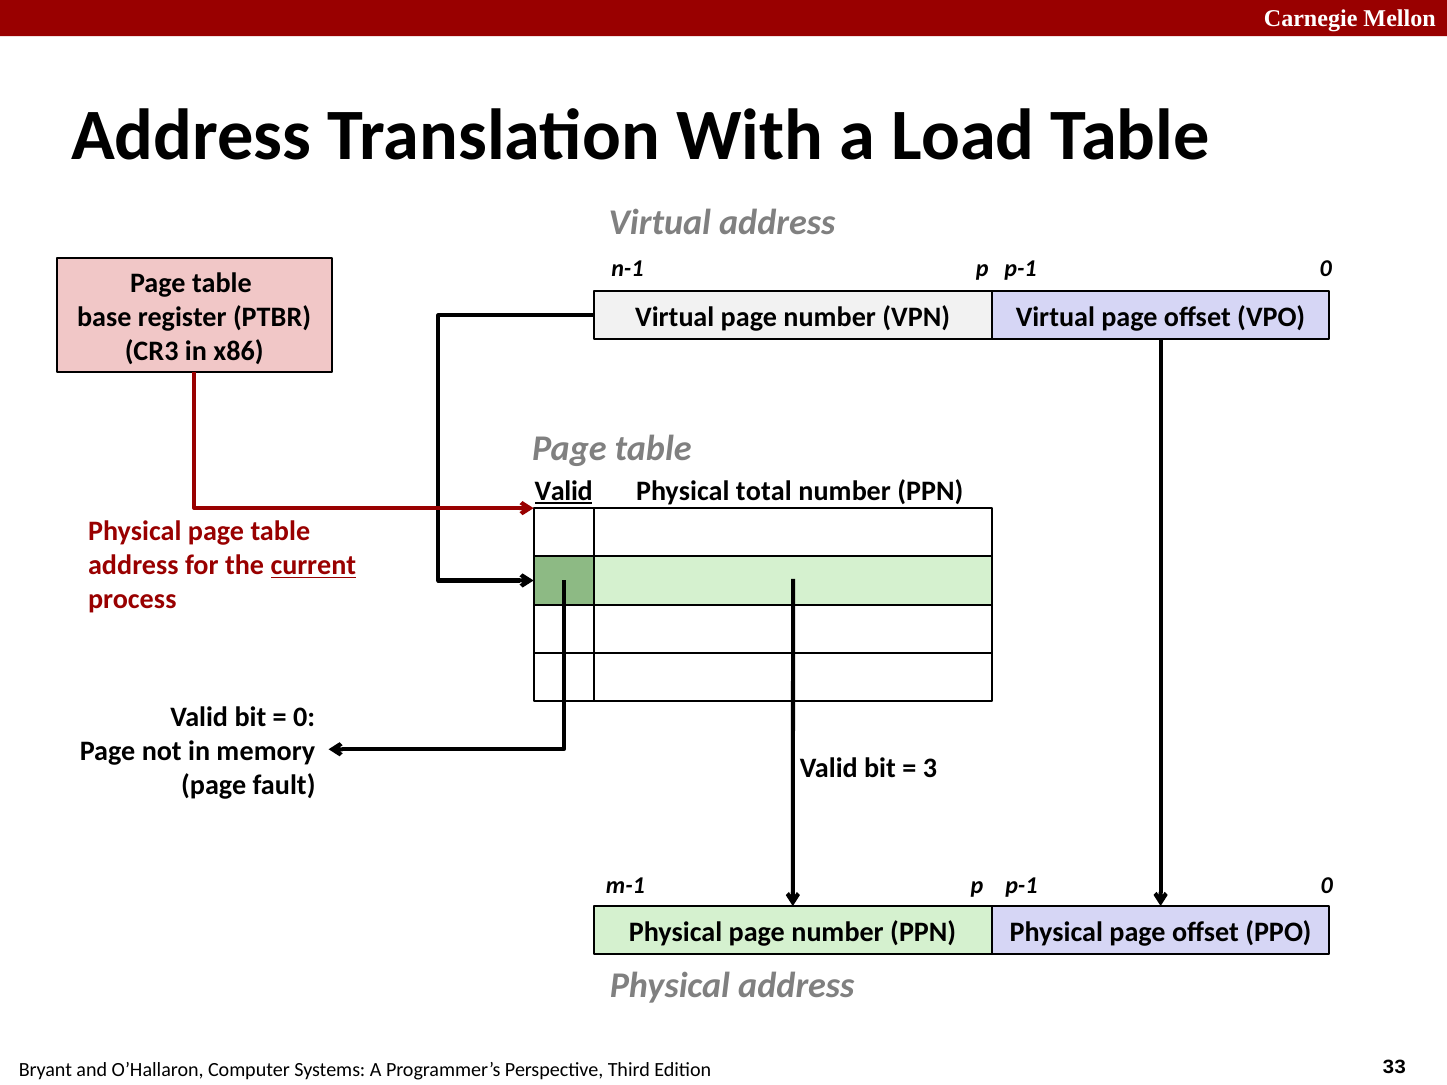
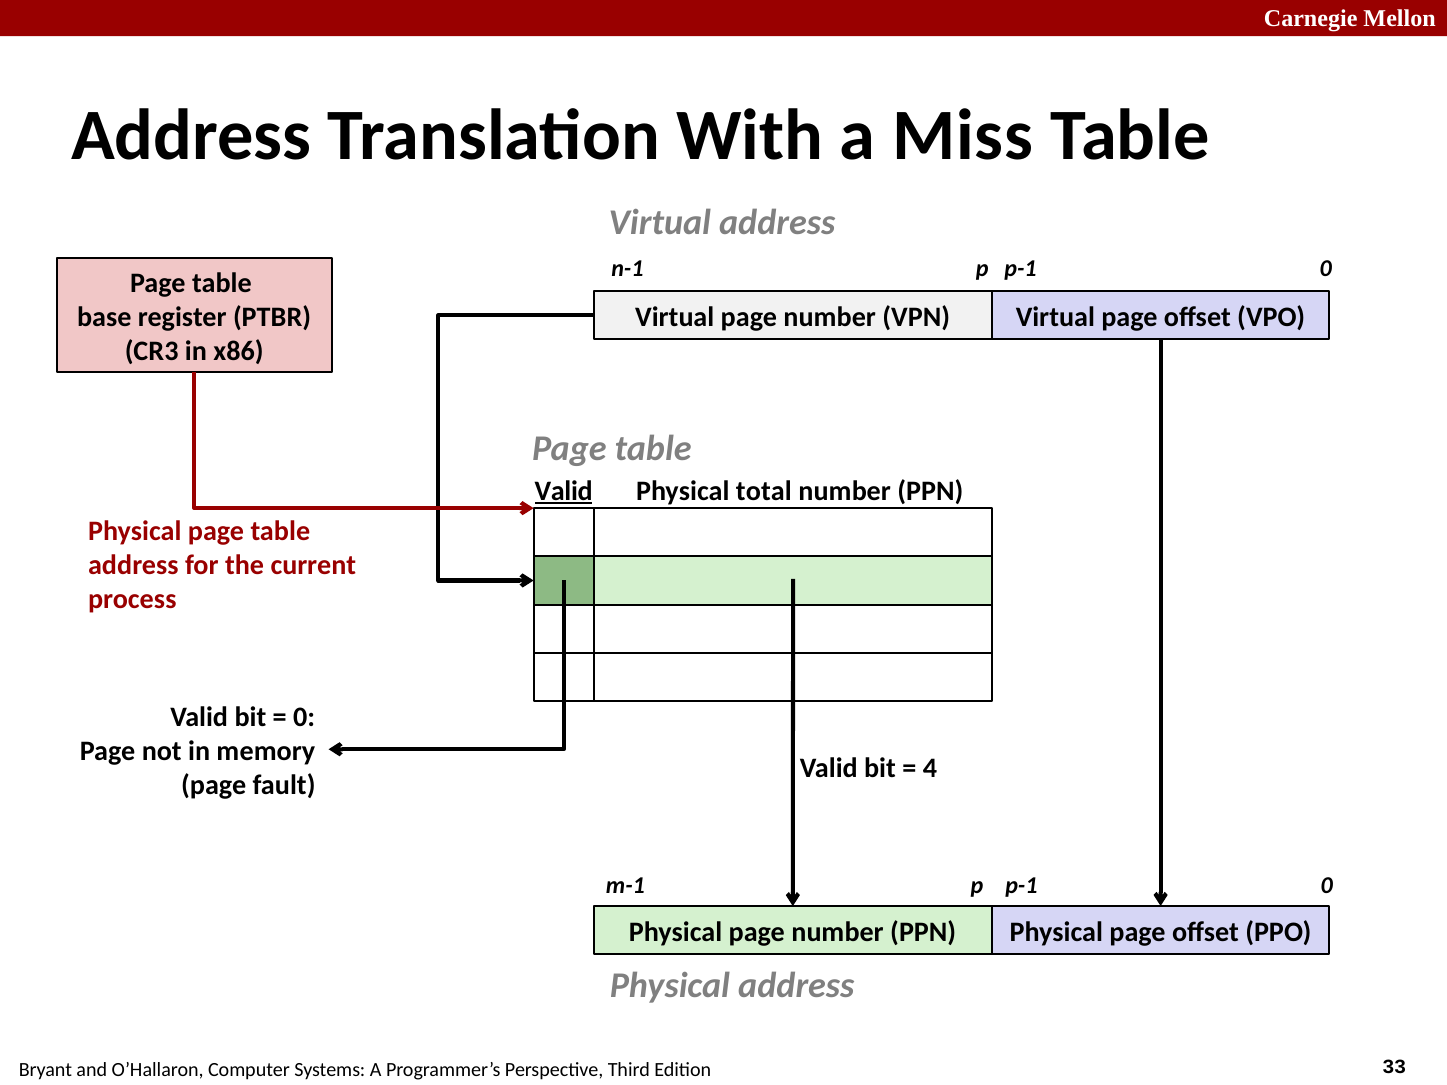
Load: Load -> Miss (963, 136)
current underline: present -> none (313, 566)
3: 3 -> 4 (930, 768)
